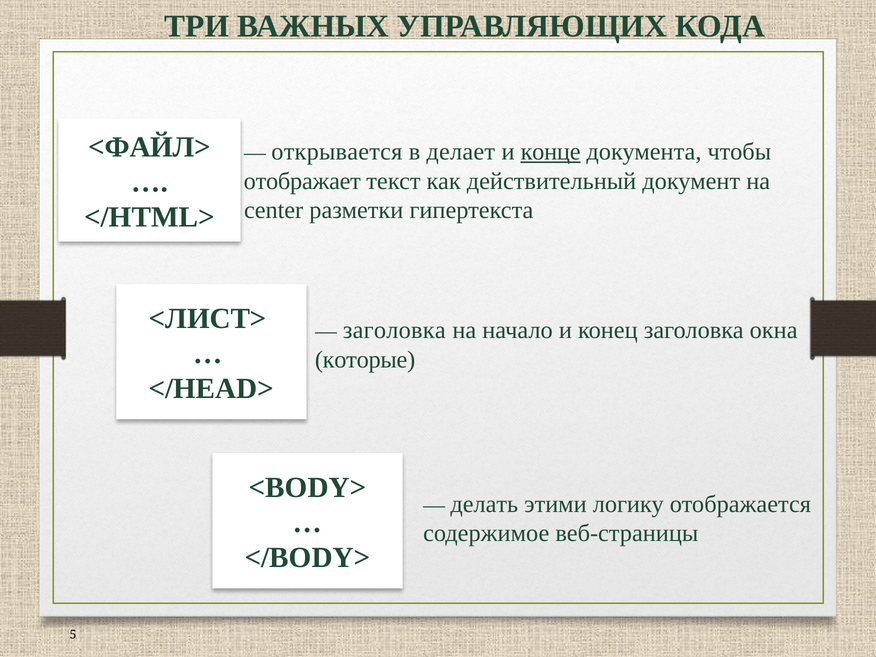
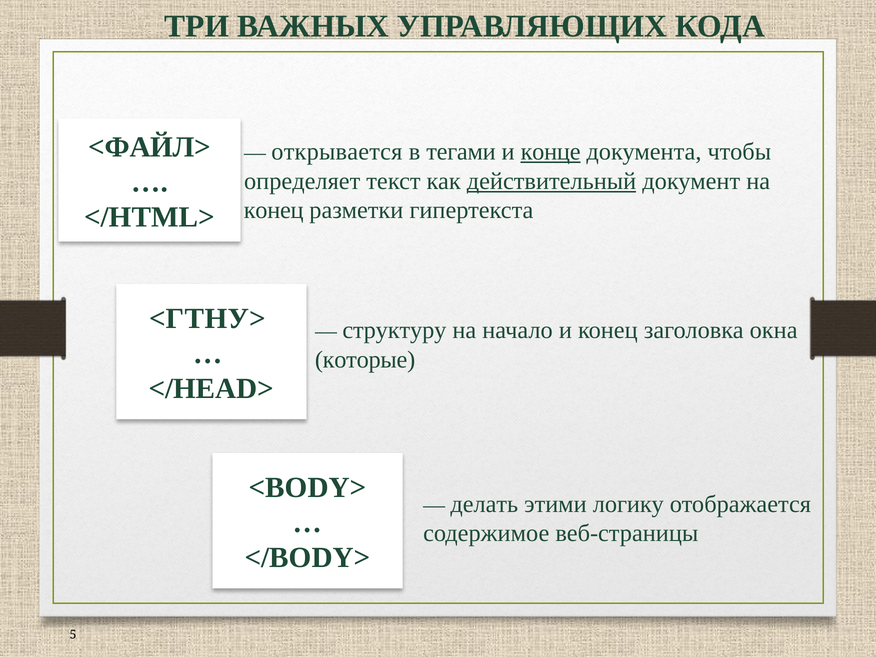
делает: делает -> тегами (461, 152)
отображает: отображает -> определяет (302, 181)
действительный underline: none -> present (552, 181)
center: center -> конец (274, 210)
<ЛИСТ>: <ЛИСТ> -> <ГТНУ> (207, 319)
заголовка: заголовка -> структуру (394, 330)
